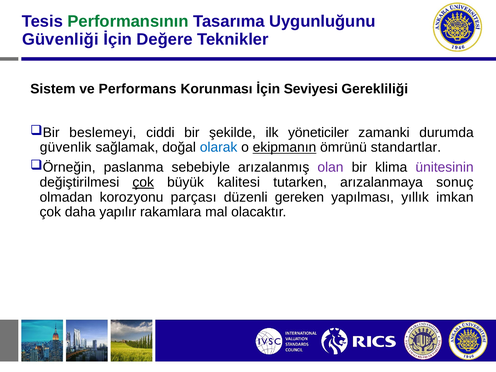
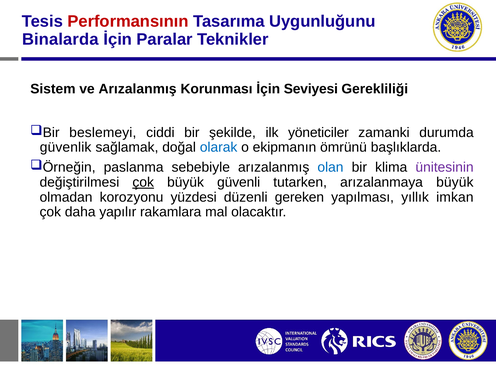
Performansının colour: green -> red (128, 21)
Güvenliği: Güvenliği -> Binalarda (60, 39)
Değere: Değere -> Paralar (165, 39)
ve Performans: Performans -> Arızalanmış (138, 89)
ekipmanın underline: present -> none (285, 147)
standartlar: standartlar -> başlıklarda (406, 147)
olan colour: purple -> blue (330, 167)
kalitesi: kalitesi -> güvenli (239, 182)
arızalanmaya sonuç: sonuç -> büyük (455, 182)
parçası: parçası -> yüzdesi (194, 197)
